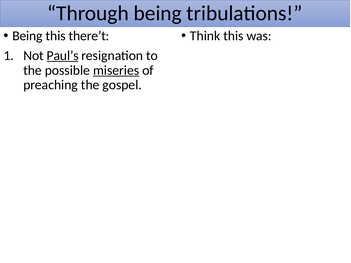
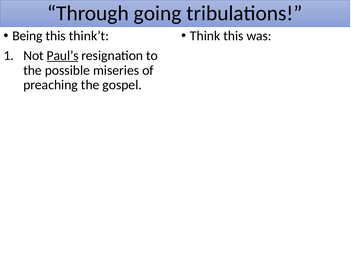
Through being: being -> going (158, 13)
there’t: there’t -> think’t (89, 36)
miseries underline: present -> none (116, 70)
